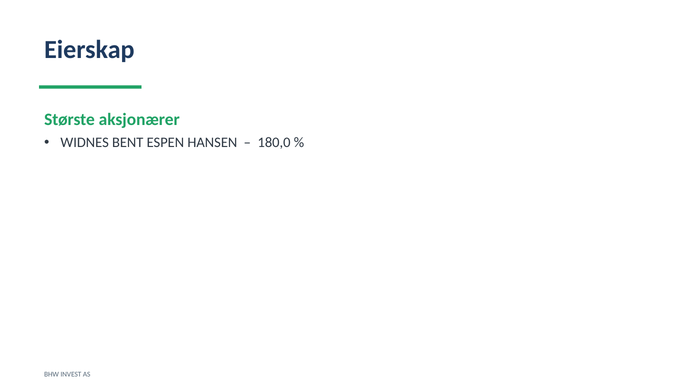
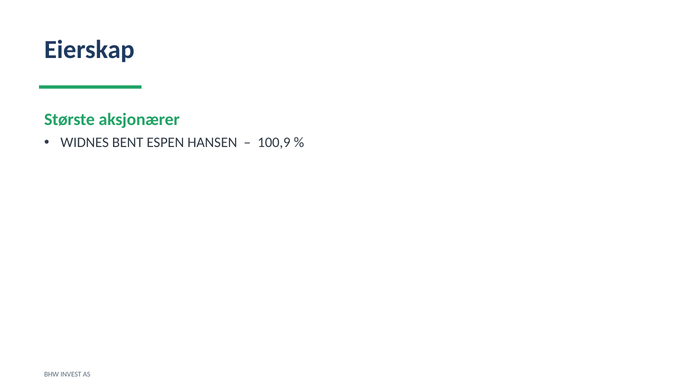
180,0: 180,0 -> 100,9 (274, 143)
